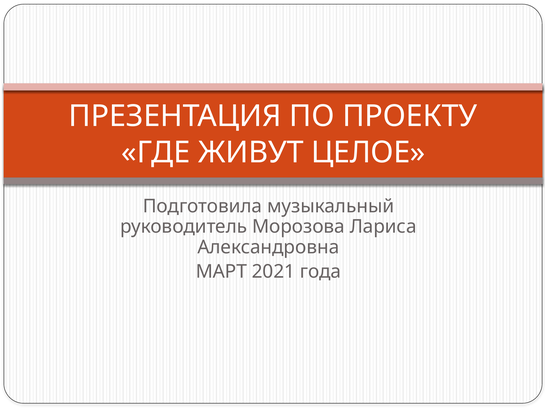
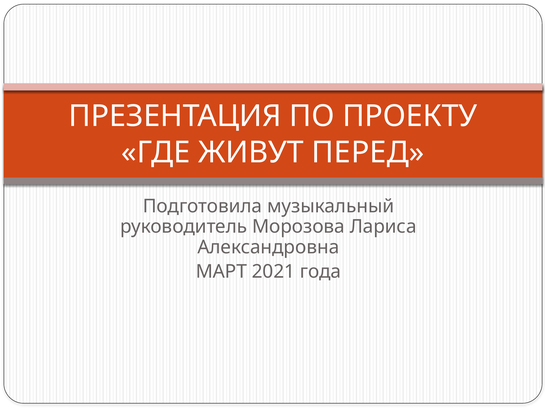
ЦЕЛОЕ: ЦЕЛОЕ -> ПЕРЕД (368, 153)
